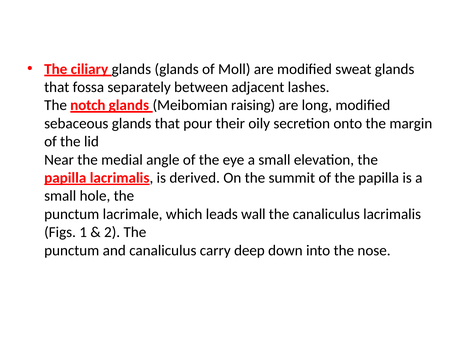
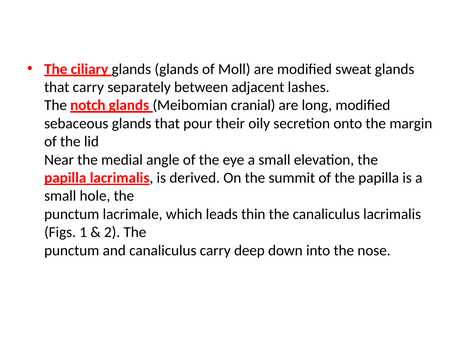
that fossa: fossa -> carry (88, 87)
raising: raising -> cranial (253, 105)
wall: wall -> thin (253, 214)
